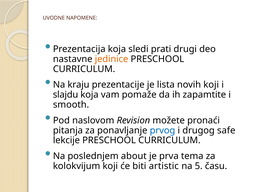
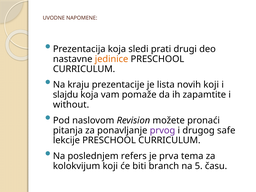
smooth: smooth -> without (71, 105)
prvog colour: blue -> purple (162, 130)
about: about -> refers (134, 156)
artistic: artistic -> branch (164, 166)
